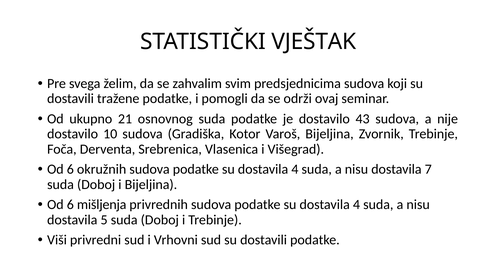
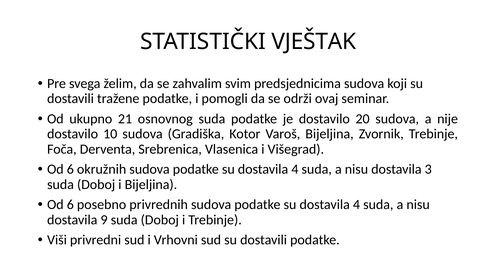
43: 43 -> 20 (363, 119)
7: 7 -> 3 (428, 169)
mišljenja: mišljenja -> posebno (102, 205)
5: 5 -> 9 (104, 220)
